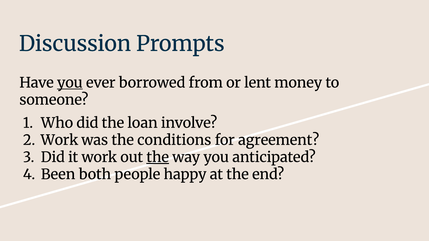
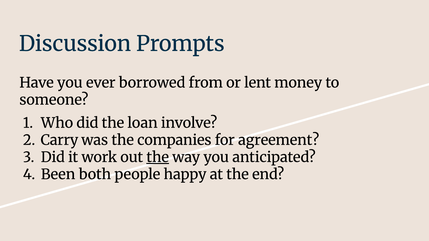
you underline: present -> none (70, 83)
Work: Work -> Carry (59, 140)
conditions: conditions -> companies (174, 140)
